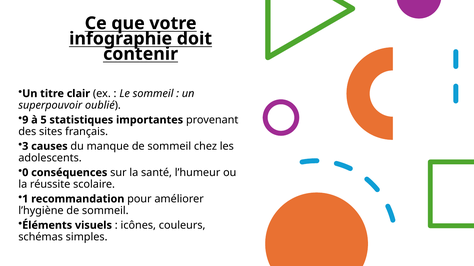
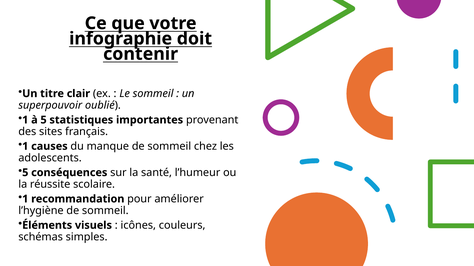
9: 9 -> 1 (25, 120)
3: 3 -> 1 (25, 147)
0: 0 -> 5 (25, 173)
